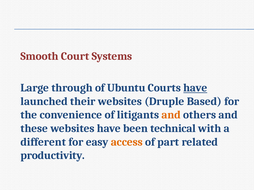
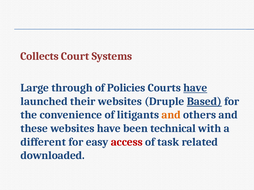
Smooth: Smooth -> Collects (40, 56)
Ubuntu: Ubuntu -> Policies (126, 88)
Based underline: none -> present (204, 102)
access colour: orange -> red (127, 142)
part: part -> task (168, 142)
productivity: productivity -> downloaded (53, 156)
